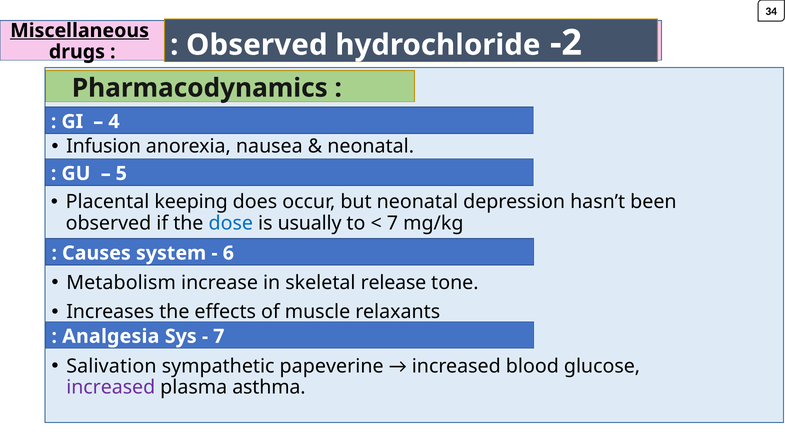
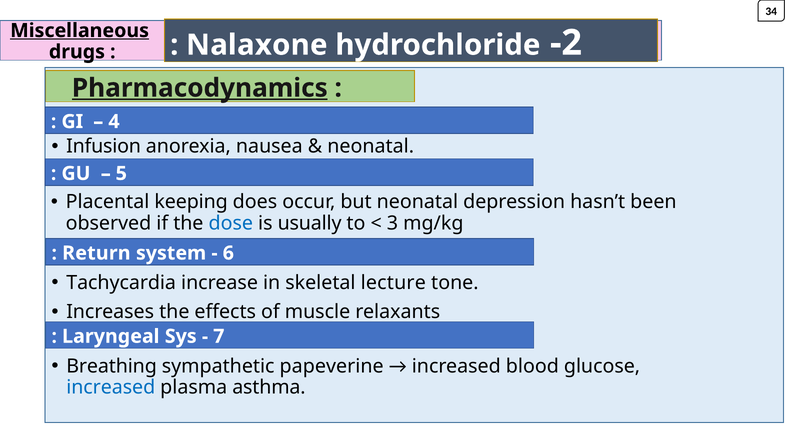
Observed: Observed -> Nalaxone (257, 45)
Pharmacodynamics underline: none -> present (200, 88)
7: 7 -> 3 (392, 223)
Causes: Causes -> Return (96, 253)
Metabolism: Metabolism -> Tachycardia (121, 283)
release: release -> lecture (393, 283)
Analgesia: Analgesia -> Laryngeal (111, 337)
Salivation: Salivation -> Breathing (112, 367)
increased colour: purple -> blue (111, 388)
